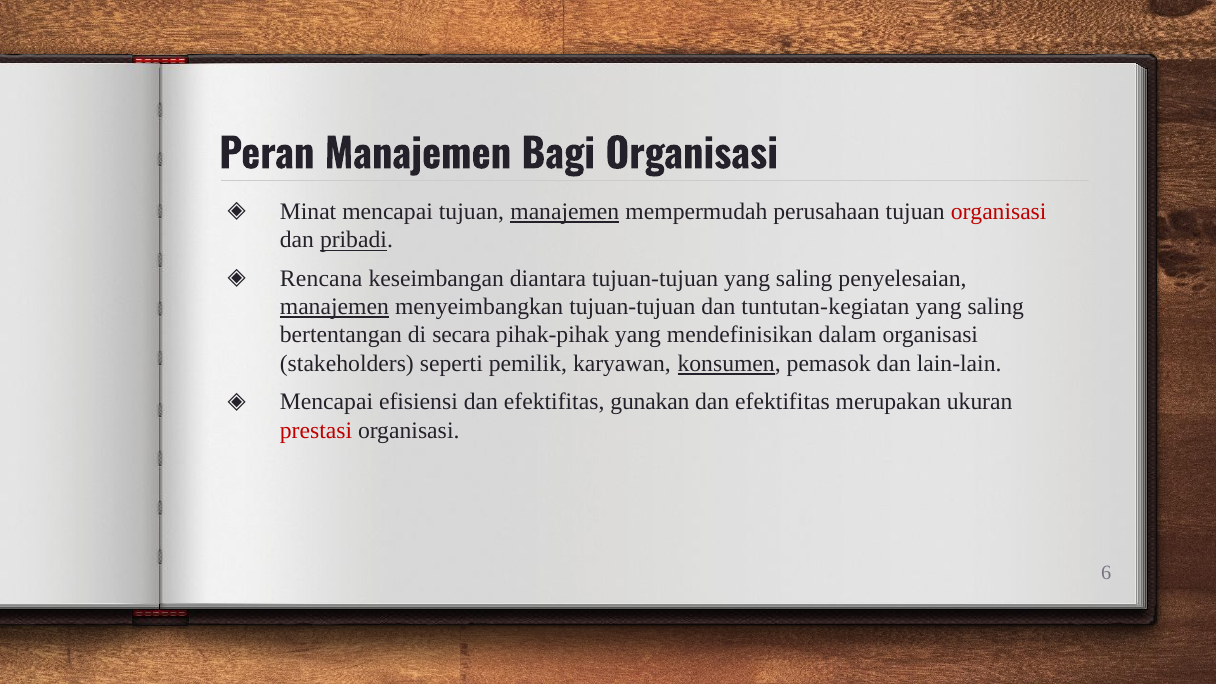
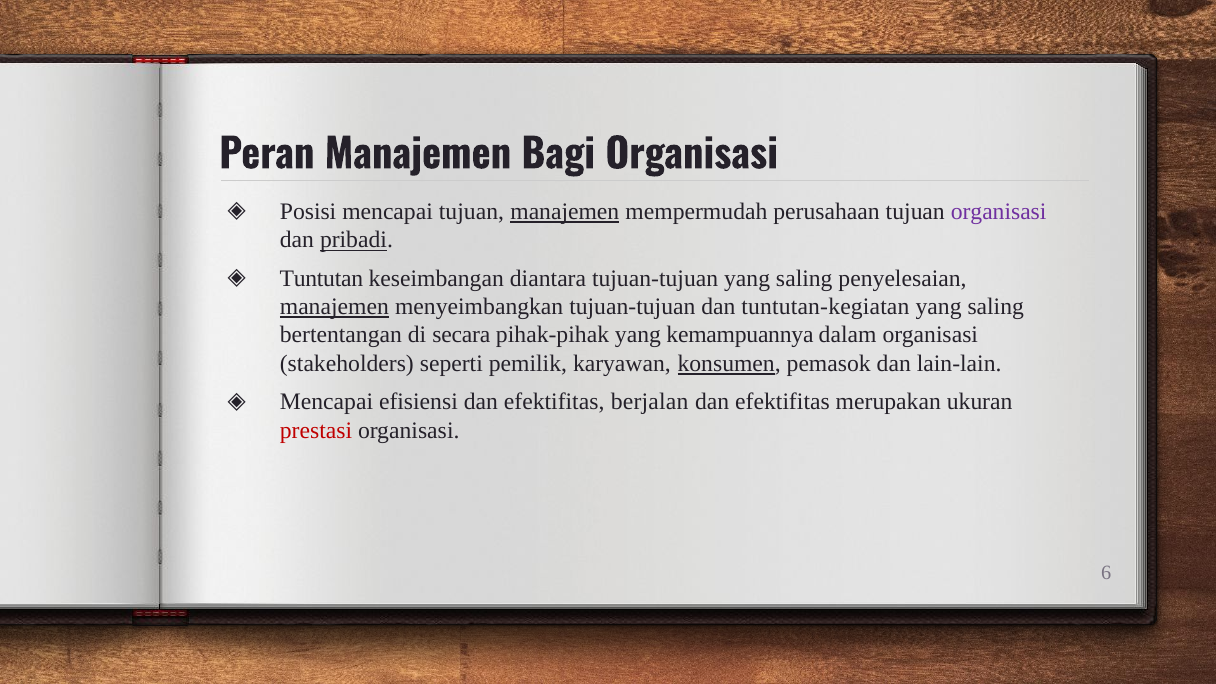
Minat: Minat -> Posisi (308, 211)
organisasi colour: red -> purple (999, 211)
Rencana: Rencana -> Tuntutan (321, 278)
mendefinisikan: mendefinisikan -> kemampuannya (740, 335)
gunakan: gunakan -> berjalan (650, 402)
